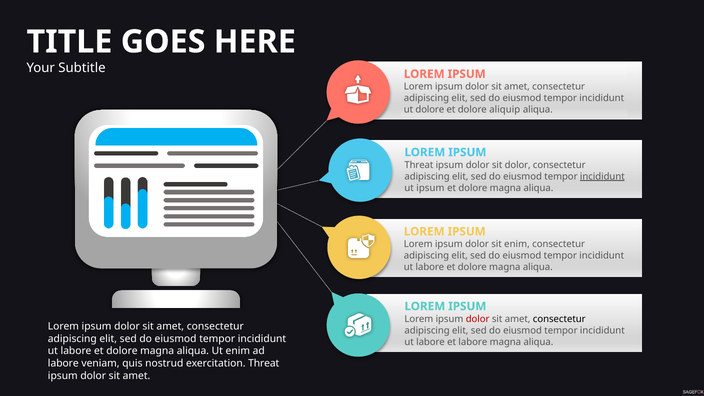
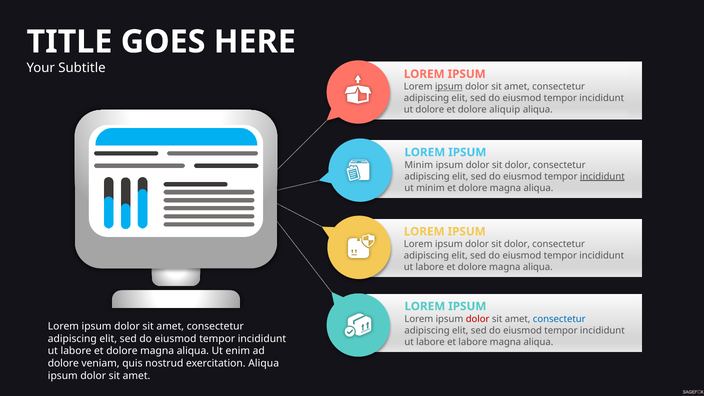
ipsum underline: none -> present (449, 87)
Threat: Threat -> Minim (419, 165)
ut ipsum: ipsum -> minim (430, 188)
enim: enim -> dolor (517, 244)
consectetur colour: black -> blue (559, 319)
labore: labore -> dolore (63, 363)
exercitation Threat: Threat -> Aliqua (264, 363)
